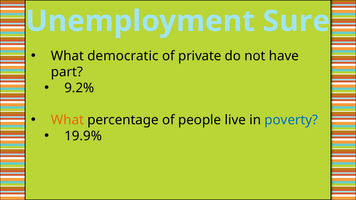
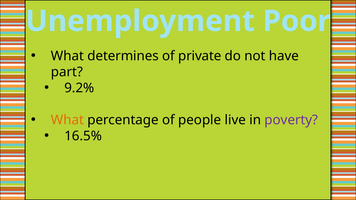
Sure: Sure -> Poor (297, 21)
democratic: democratic -> determines (123, 56)
poverty colour: blue -> purple (291, 120)
19.9%: 19.9% -> 16.5% (83, 136)
